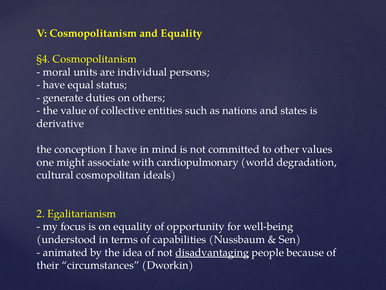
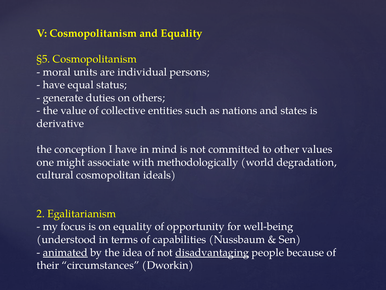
§4: §4 -> §5 (43, 59)
cardiopulmonary: cardiopulmonary -> methodologically (198, 162)
animated underline: none -> present (65, 252)
